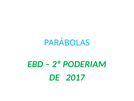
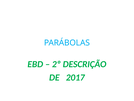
PODERIAM: PODERIAM -> DESCRIÇÃO (85, 64)
